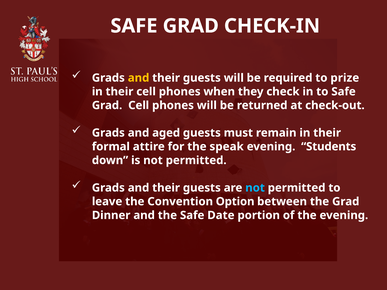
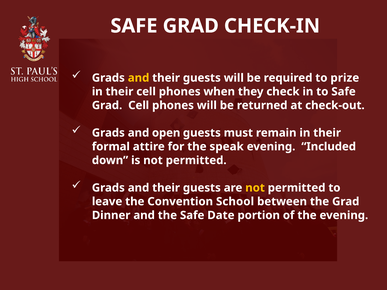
aged: aged -> open (166, 133)
Students: Students -> Included (329, 147)
not colour: light blue -> yellow (255, 188)
Option: Option -> School (235, 202)
